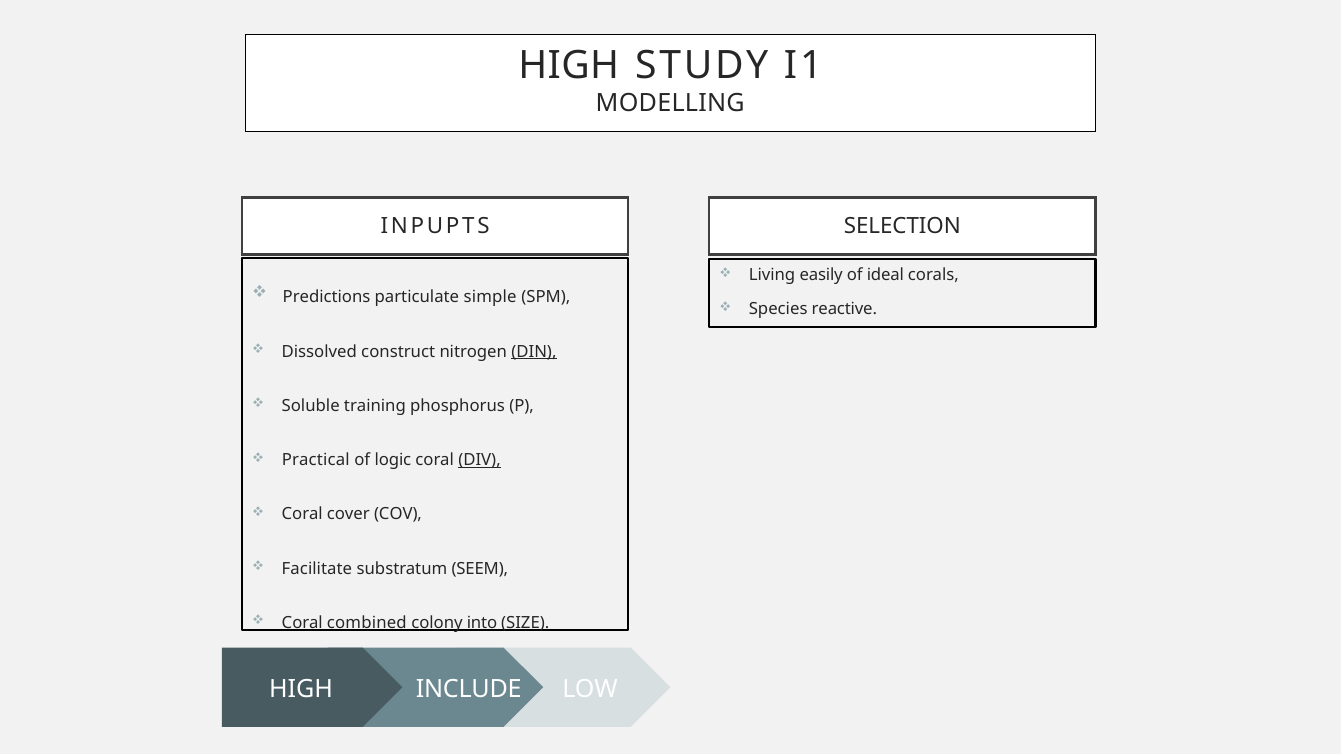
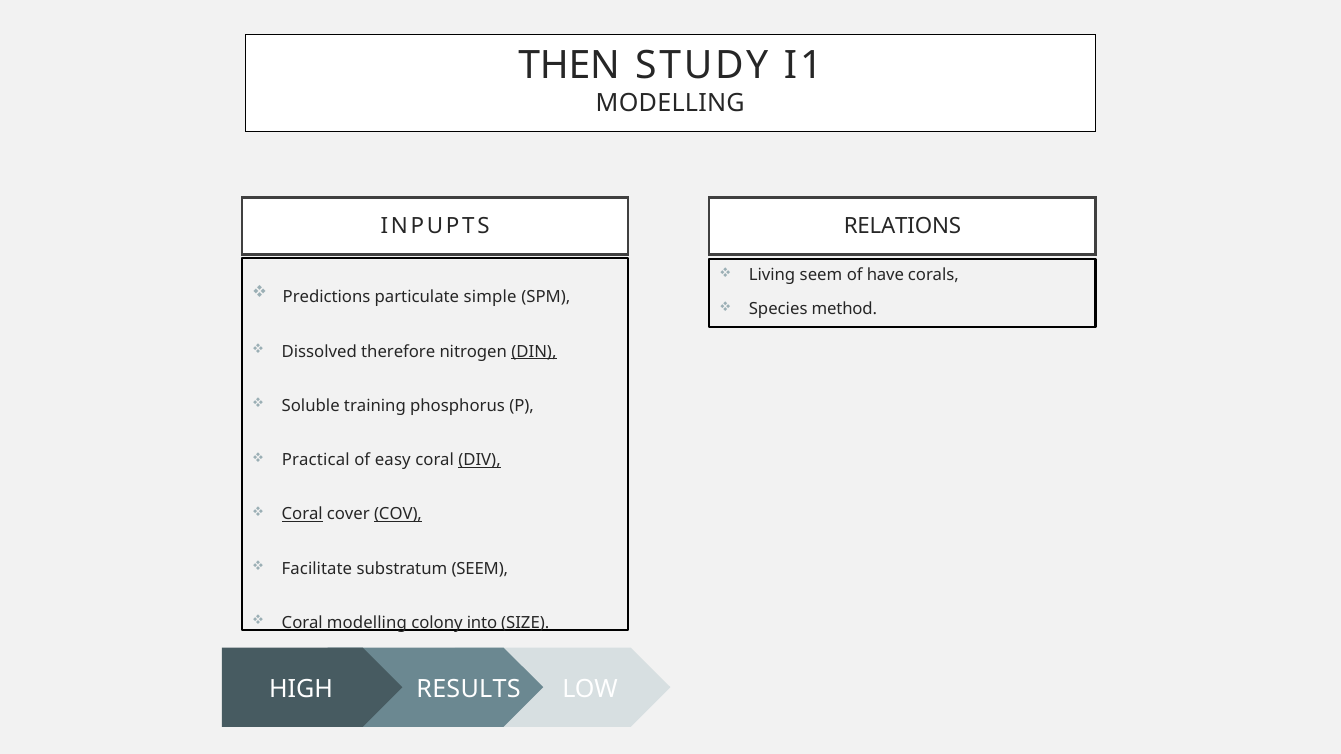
HIGH: HIGH -> THEN (569, 65)
SELECTION: SELECTION -> RELATIONS (902, 226)
Living easily: easily -> seem (821, 275)
ideal: ideal -> have (885, 275)
reactive: reactive -> method (844, 310)
construct: construct -> therefore (398, 352)
logic: logic -> easy (393, 460)
Coral underline: none -> present (302, 515)
COV underline: none -> present (398, 515)
Coral combined: combined -> modelling (367, 623)
INCLUDE: INCLUDE -> RESULTS (468, 689)
